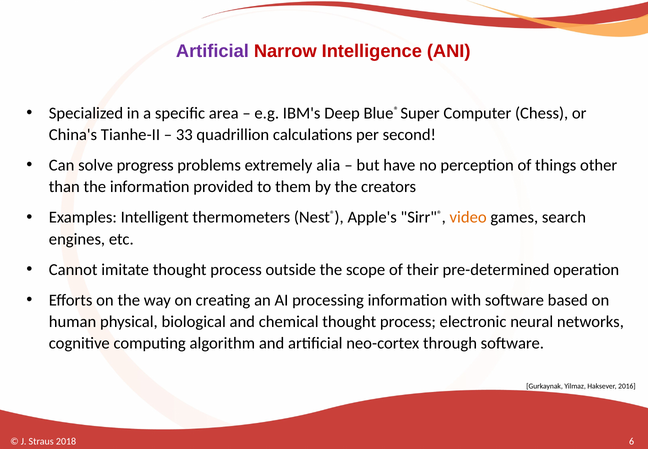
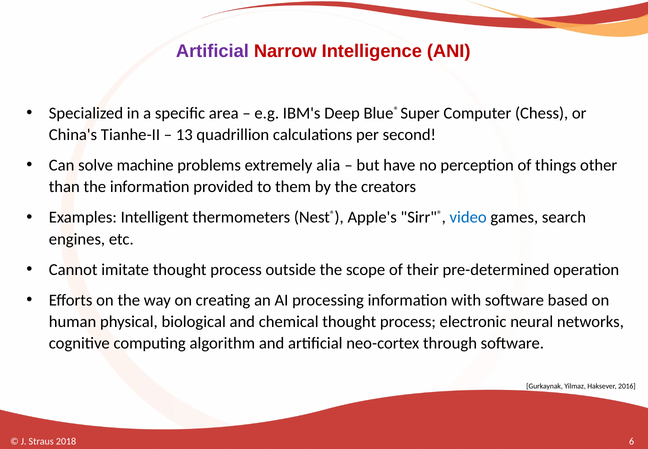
33: 33 -> 13 (184, 135)
progress: progress -> machine (145, 165)
video colour: orange -> blue (468, 217)
